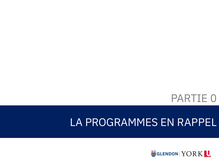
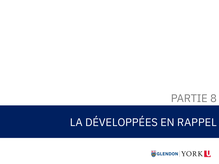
0: 0 -> 8 (214, 99)
PROGRAMMES: PROGRAMMES -> DÉVELOPPÉES (122, 123)
